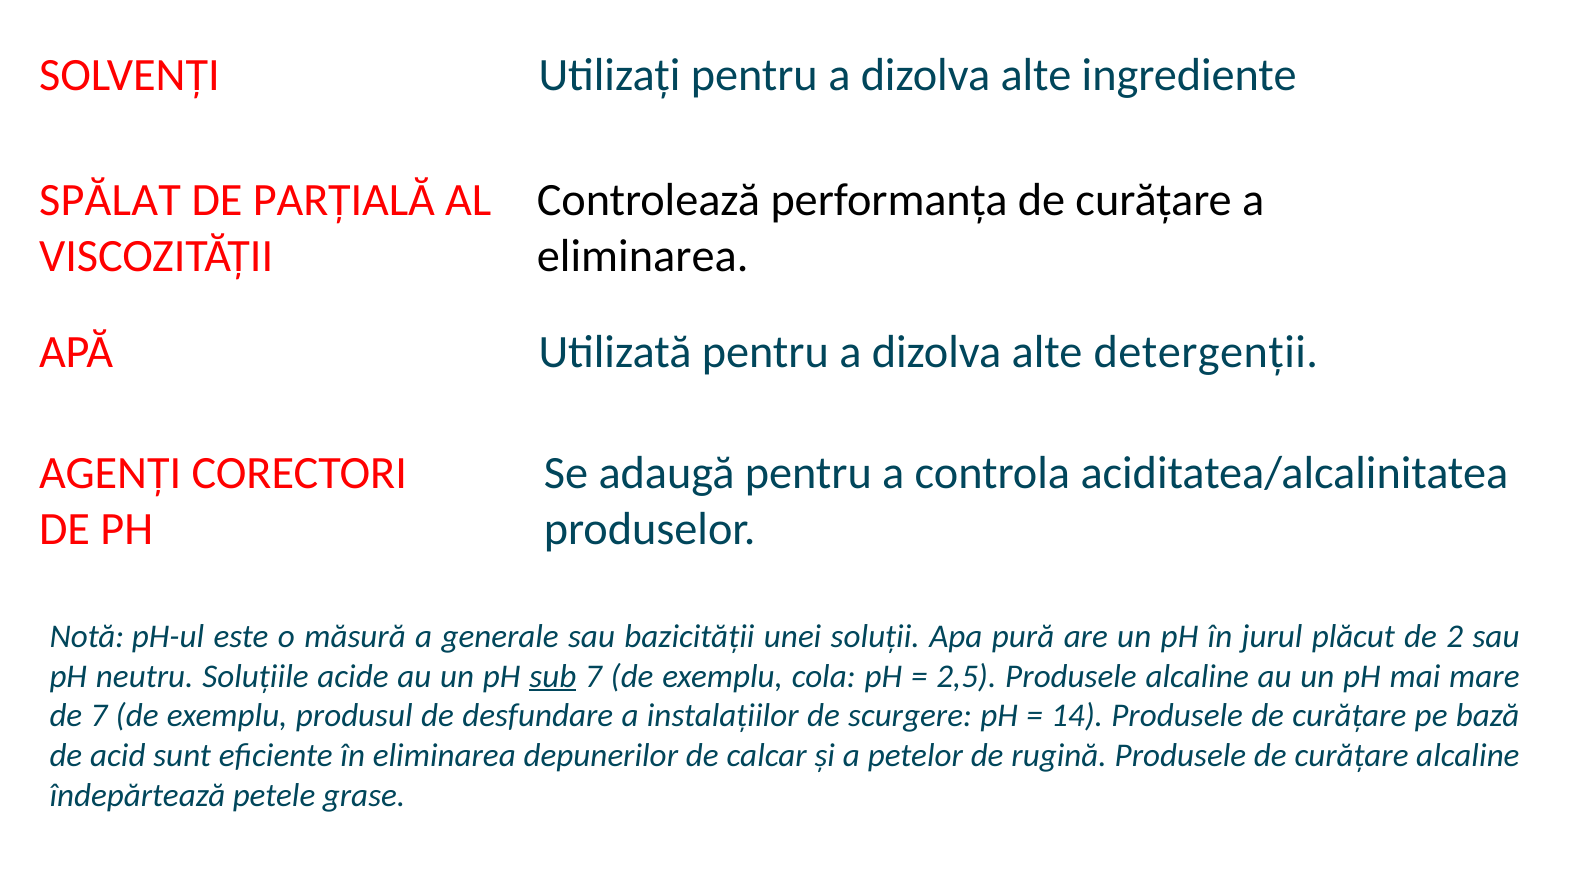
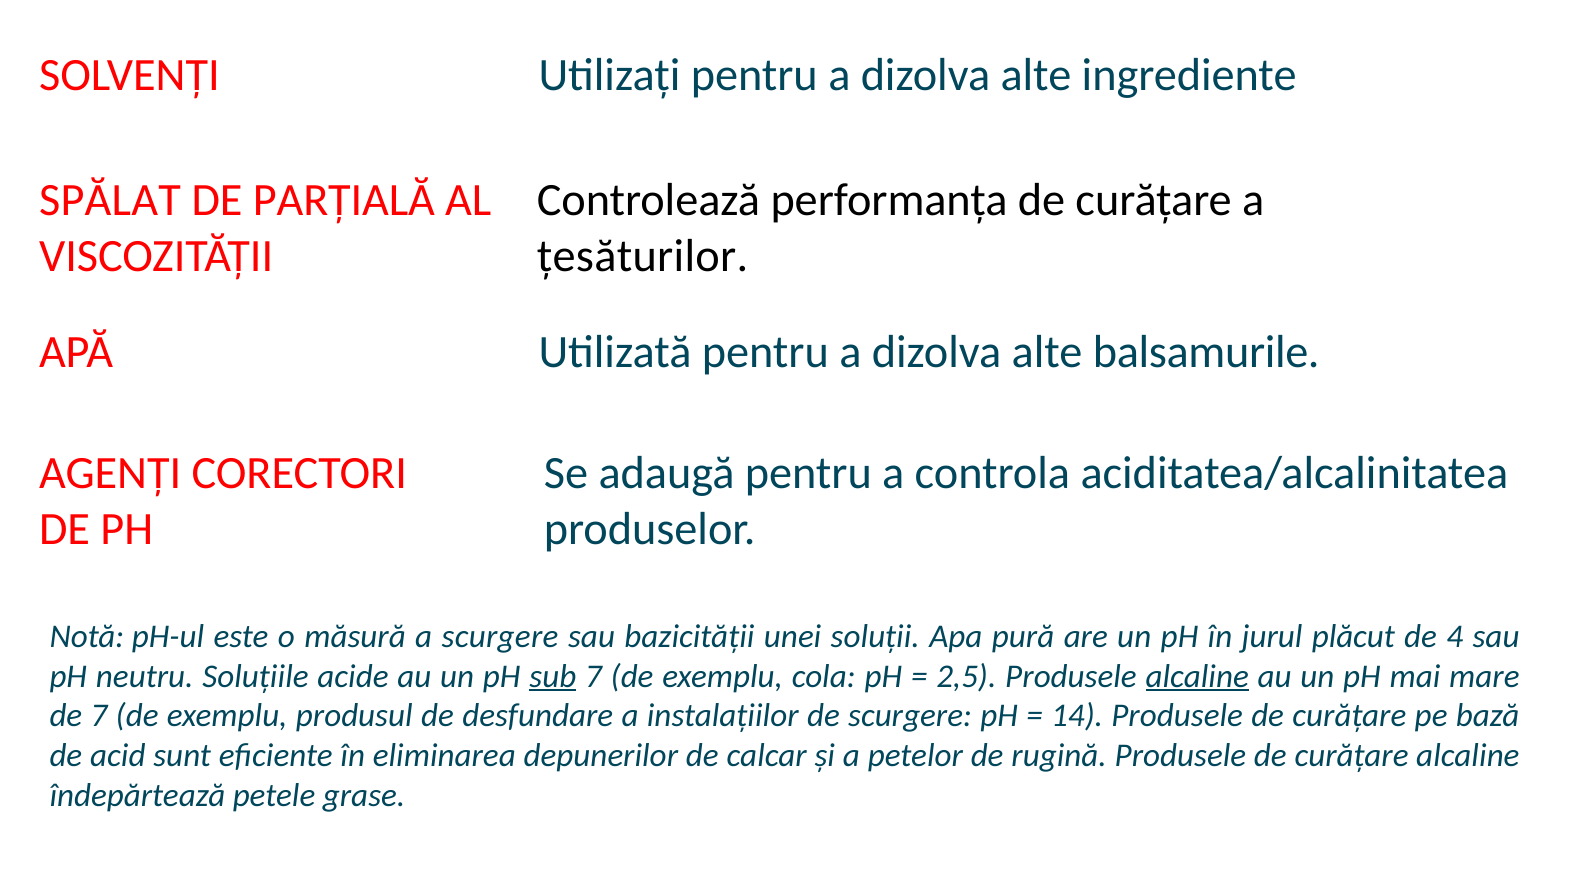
eliminarea: eliminarea -> țesăturilor (643, 256)
detergenții: detergenții -> balsamurile (1206, 352)
a generale: generale -> scurgere (500, 636)
2: 2 -> 4 (1455, 636)
alcaline underline: none -> present (1197, 676)
